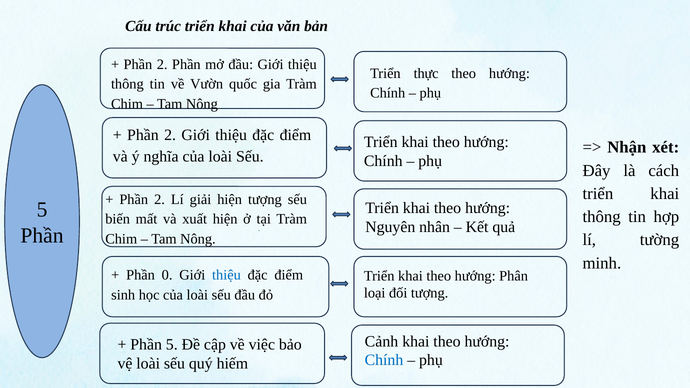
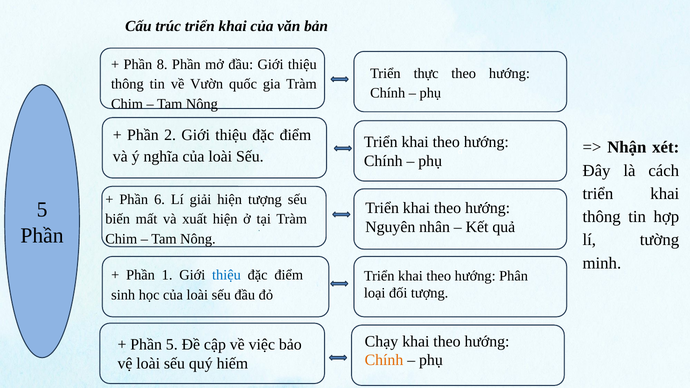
2: 2 -> 8 (162, 64)
2: 2 -> 6 (160, 199)
0: 0 -> 1 (167, 275)
Cảnh: Cảnh -> Chạy (381, 341)
Chính colour: blue -> orange (384, 360)
